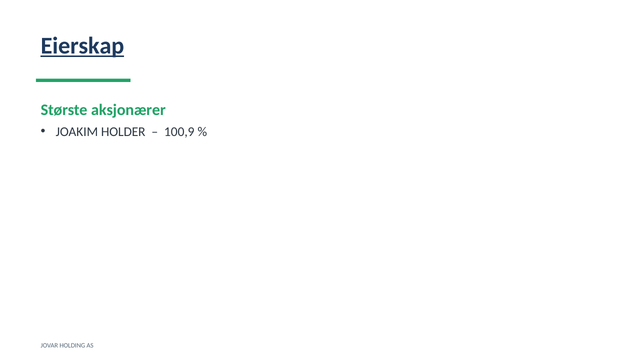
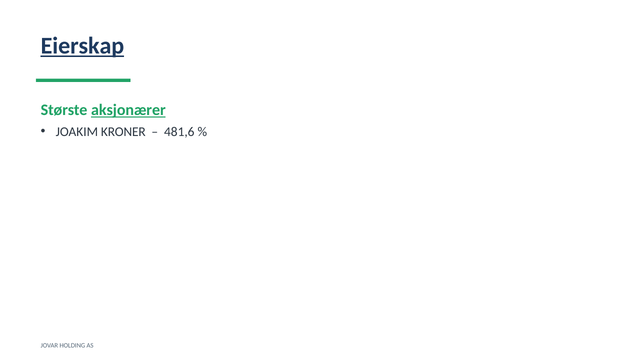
aksjonærer underline: none -> present (128, 110)
HOLDER: HOLDER -> KRONER (123, 132)
100,9: 100,9 -> 481,6 (179, 132)
